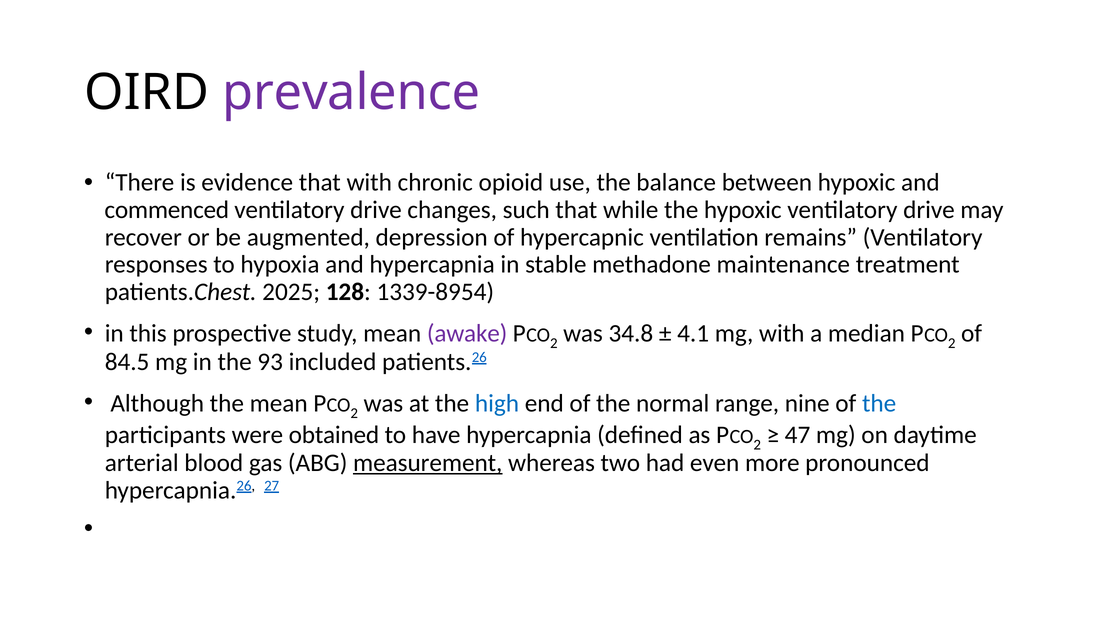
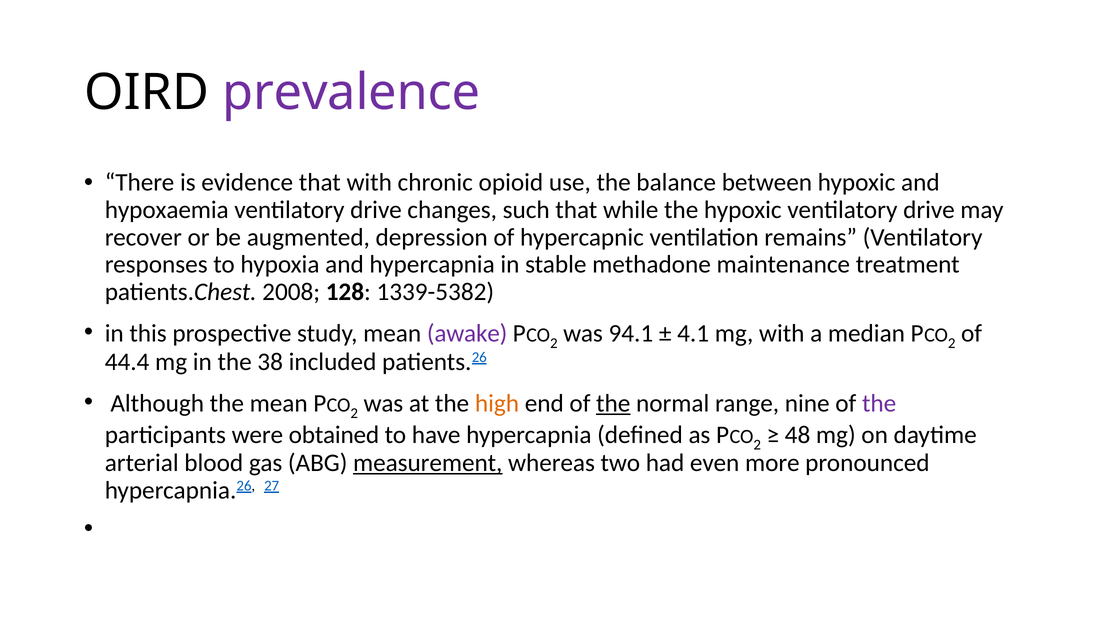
commenced: commenced -> hypoxaemia (167, 210)
2025: 2025 -> 2008 (291, 292)
1339-8954: 1339-8954 -> 1339-5382 (435, 292)
34.8: 34.8 -> 94.1 (631, 334)
84.5: 84.5 -> 44.4 (127, 362)
93: 93 -> 38 (270, 362)
high colour: blue -> orange (497, 404)
the underline: none -> present (613, 404)
the colour: blue -> purple (879, 404)
47: 47 -> 48 (798, 435)
